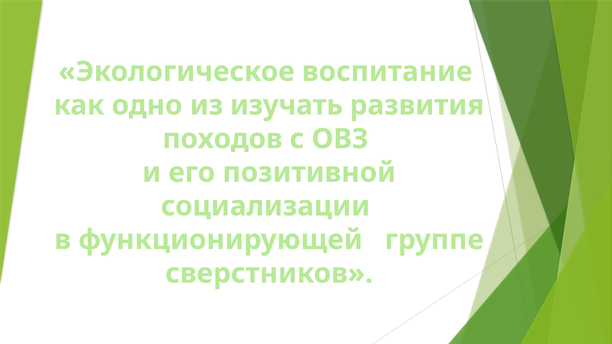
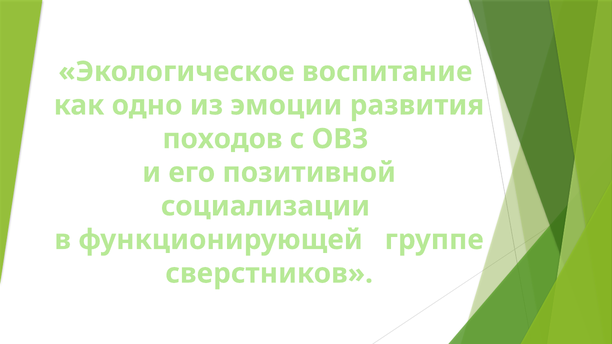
изучать: изучать -> эмоции (286, 105)
